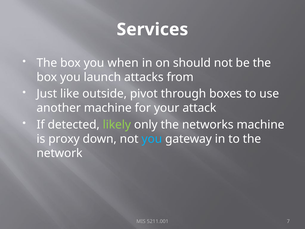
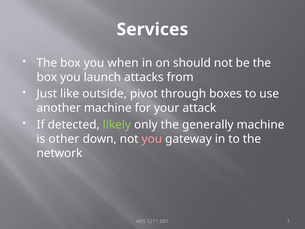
networks: networks -> generally (208, 125)
proxy: proxy -> other (64, 139)
you colour: light blue -> pink (152, 139)
